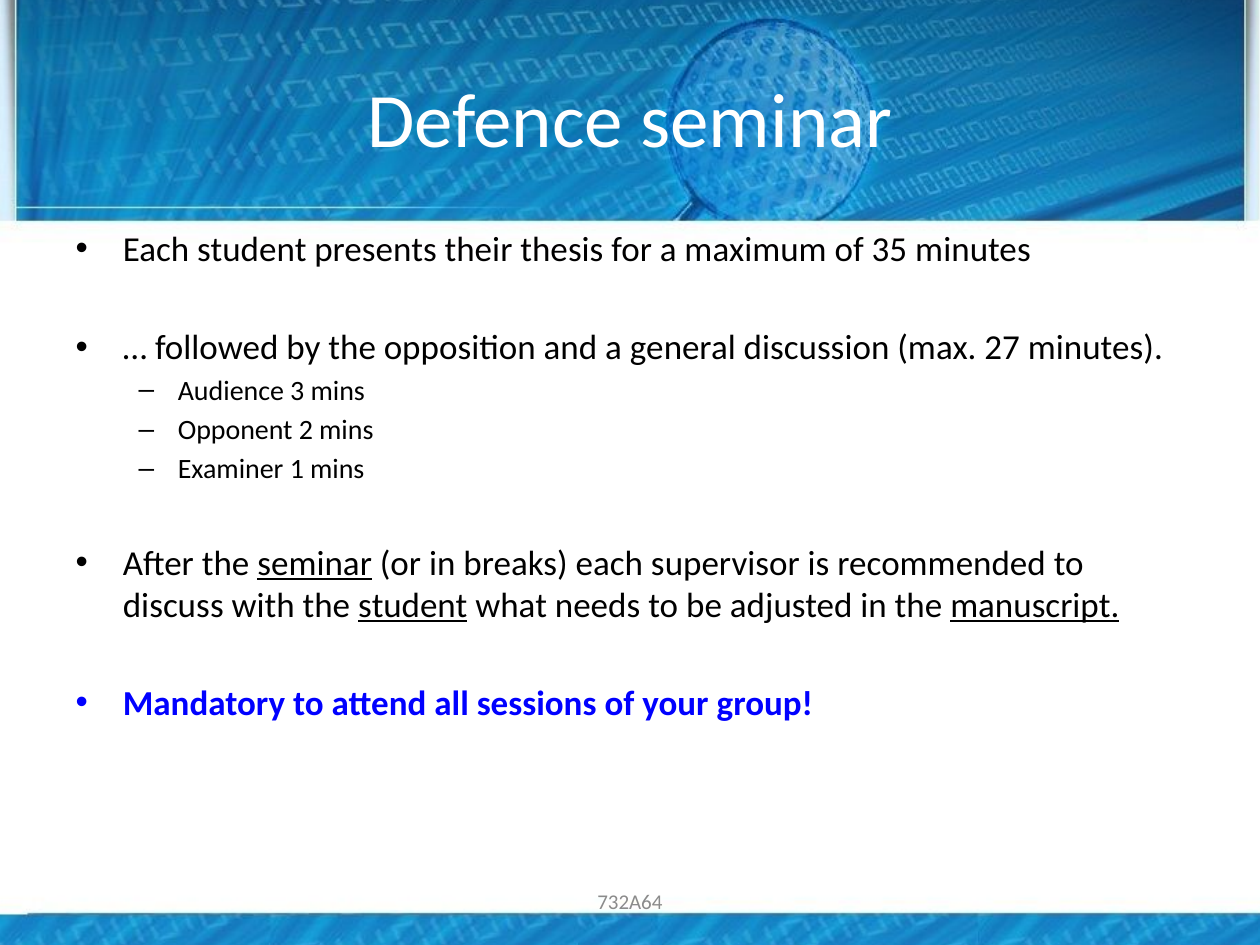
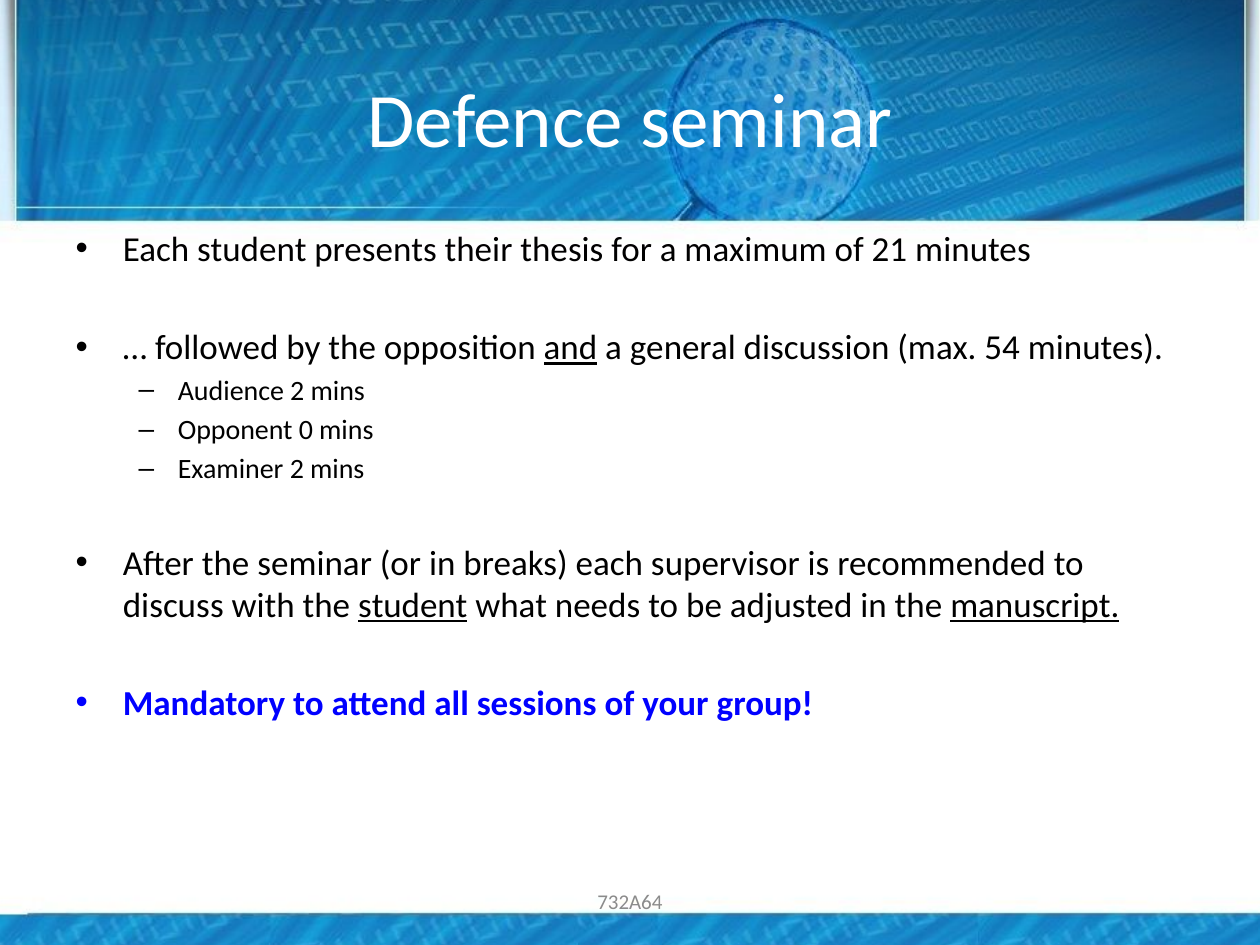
35: 35 -> 21 (889, 250)
and underline: none -> present (570, 348)
27: 27 -> 54 (1002, 348)
Audience 3: 3 -> 2 (297, 391)
2: 2 -> 0 (306, 430)
Examiner 1: 1 -> 2 (297, 470)
seminar underline: present -> none (315, 564)
